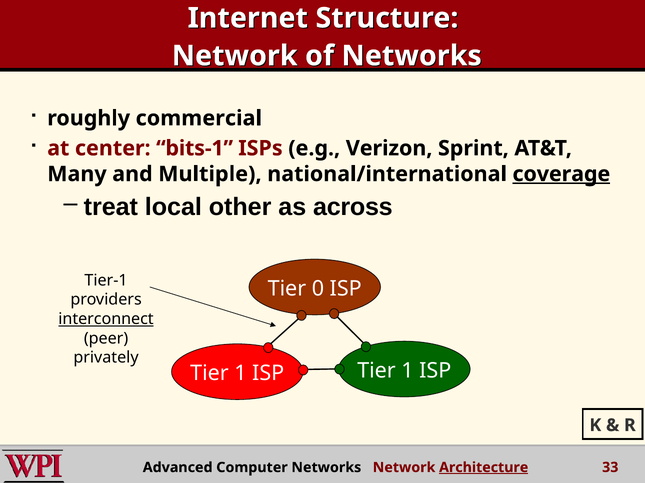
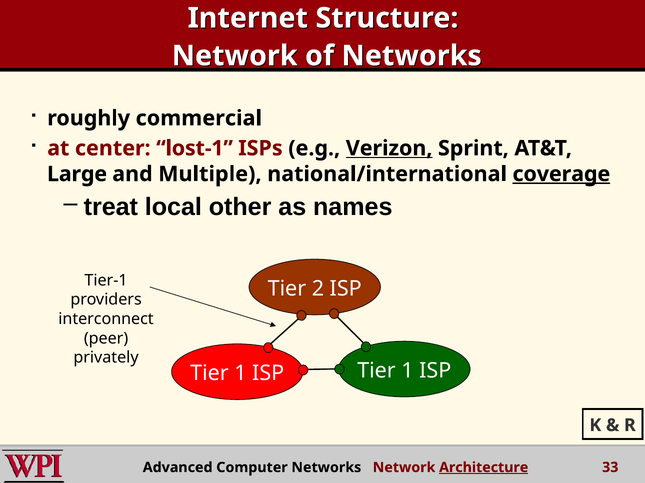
bits-1: bits-1 -> lost-1 (195, 149)
Verizon underline: none -> present (389, 149)
Many: Many -> Large (77, 174)
across: across -> names (353, 208)
0: 0 -> 2 (318, 289)
interconnect underline: present -> none (106, 319)
